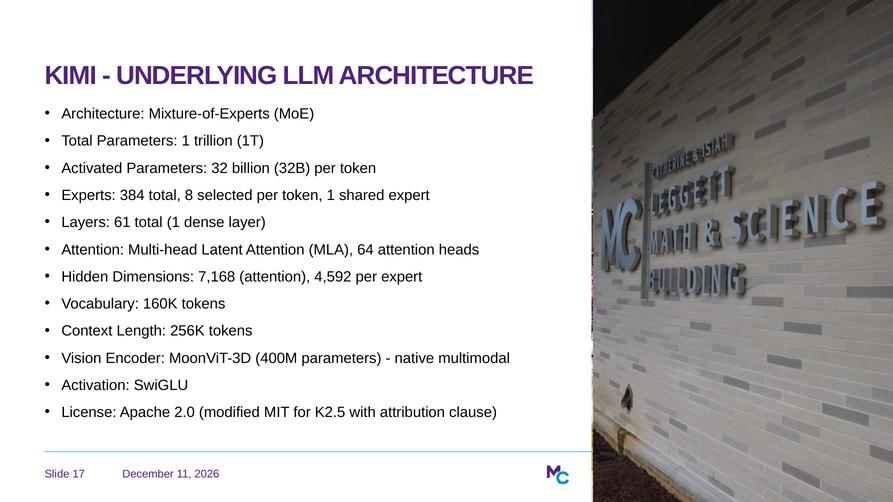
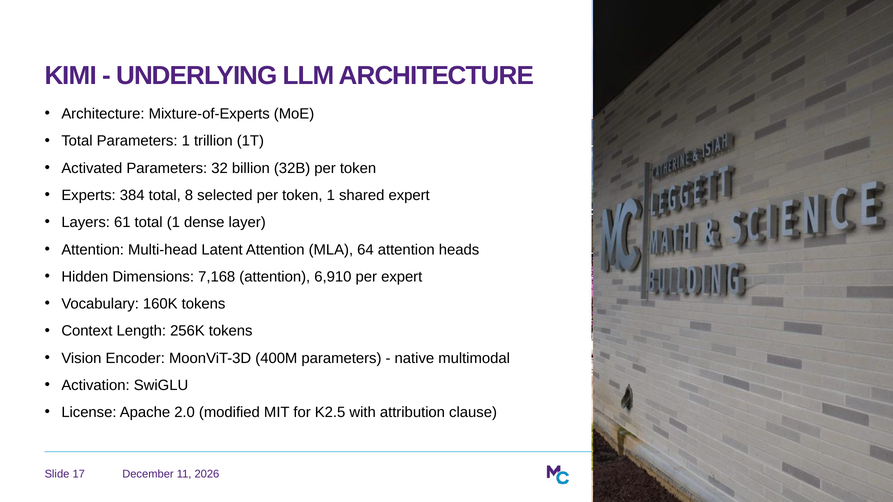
4,592: 4,592 -> 6,910 (333, 277)
